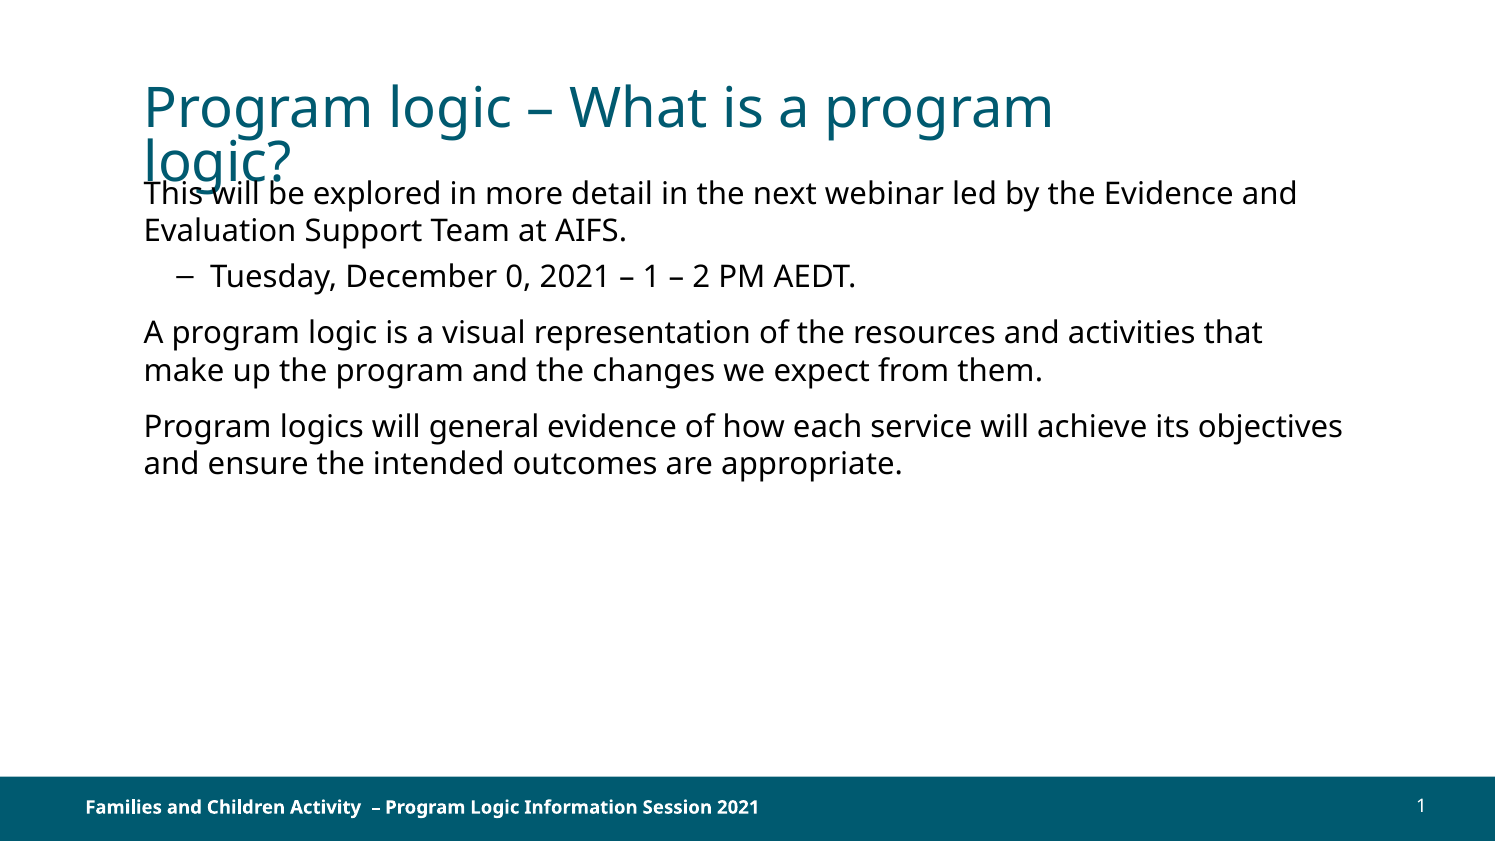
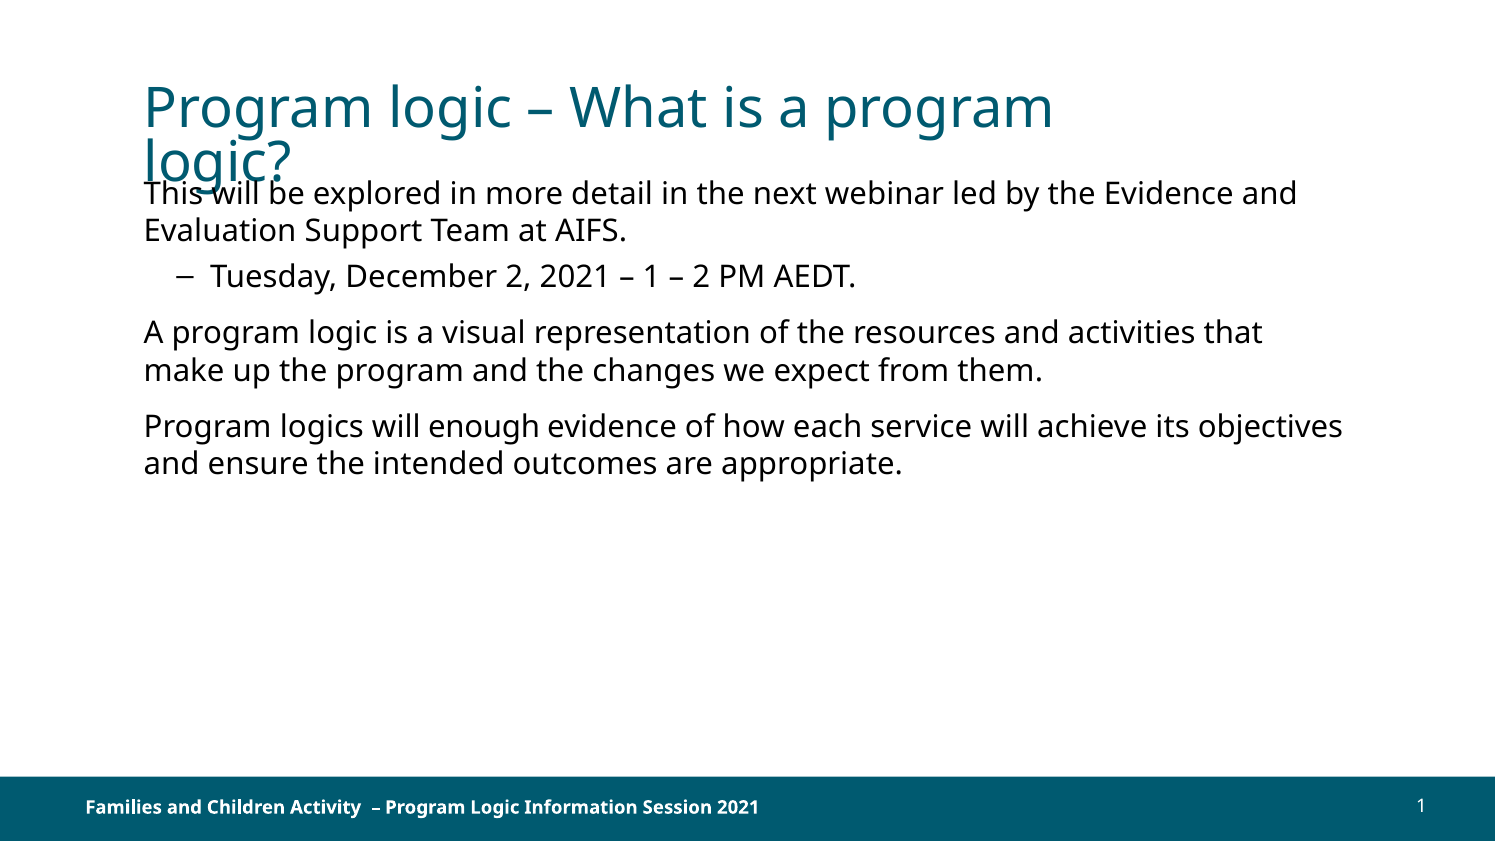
December 0: 0 -> 2 (518, 277)
general: general -> enough (484, 427)
